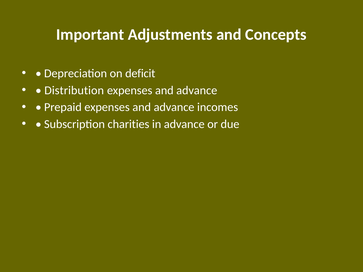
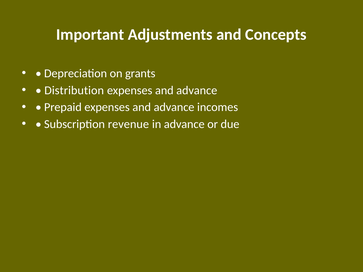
deficit: deficit -> grants (140, 73)
charities: charities -> revenue (128, 124)
